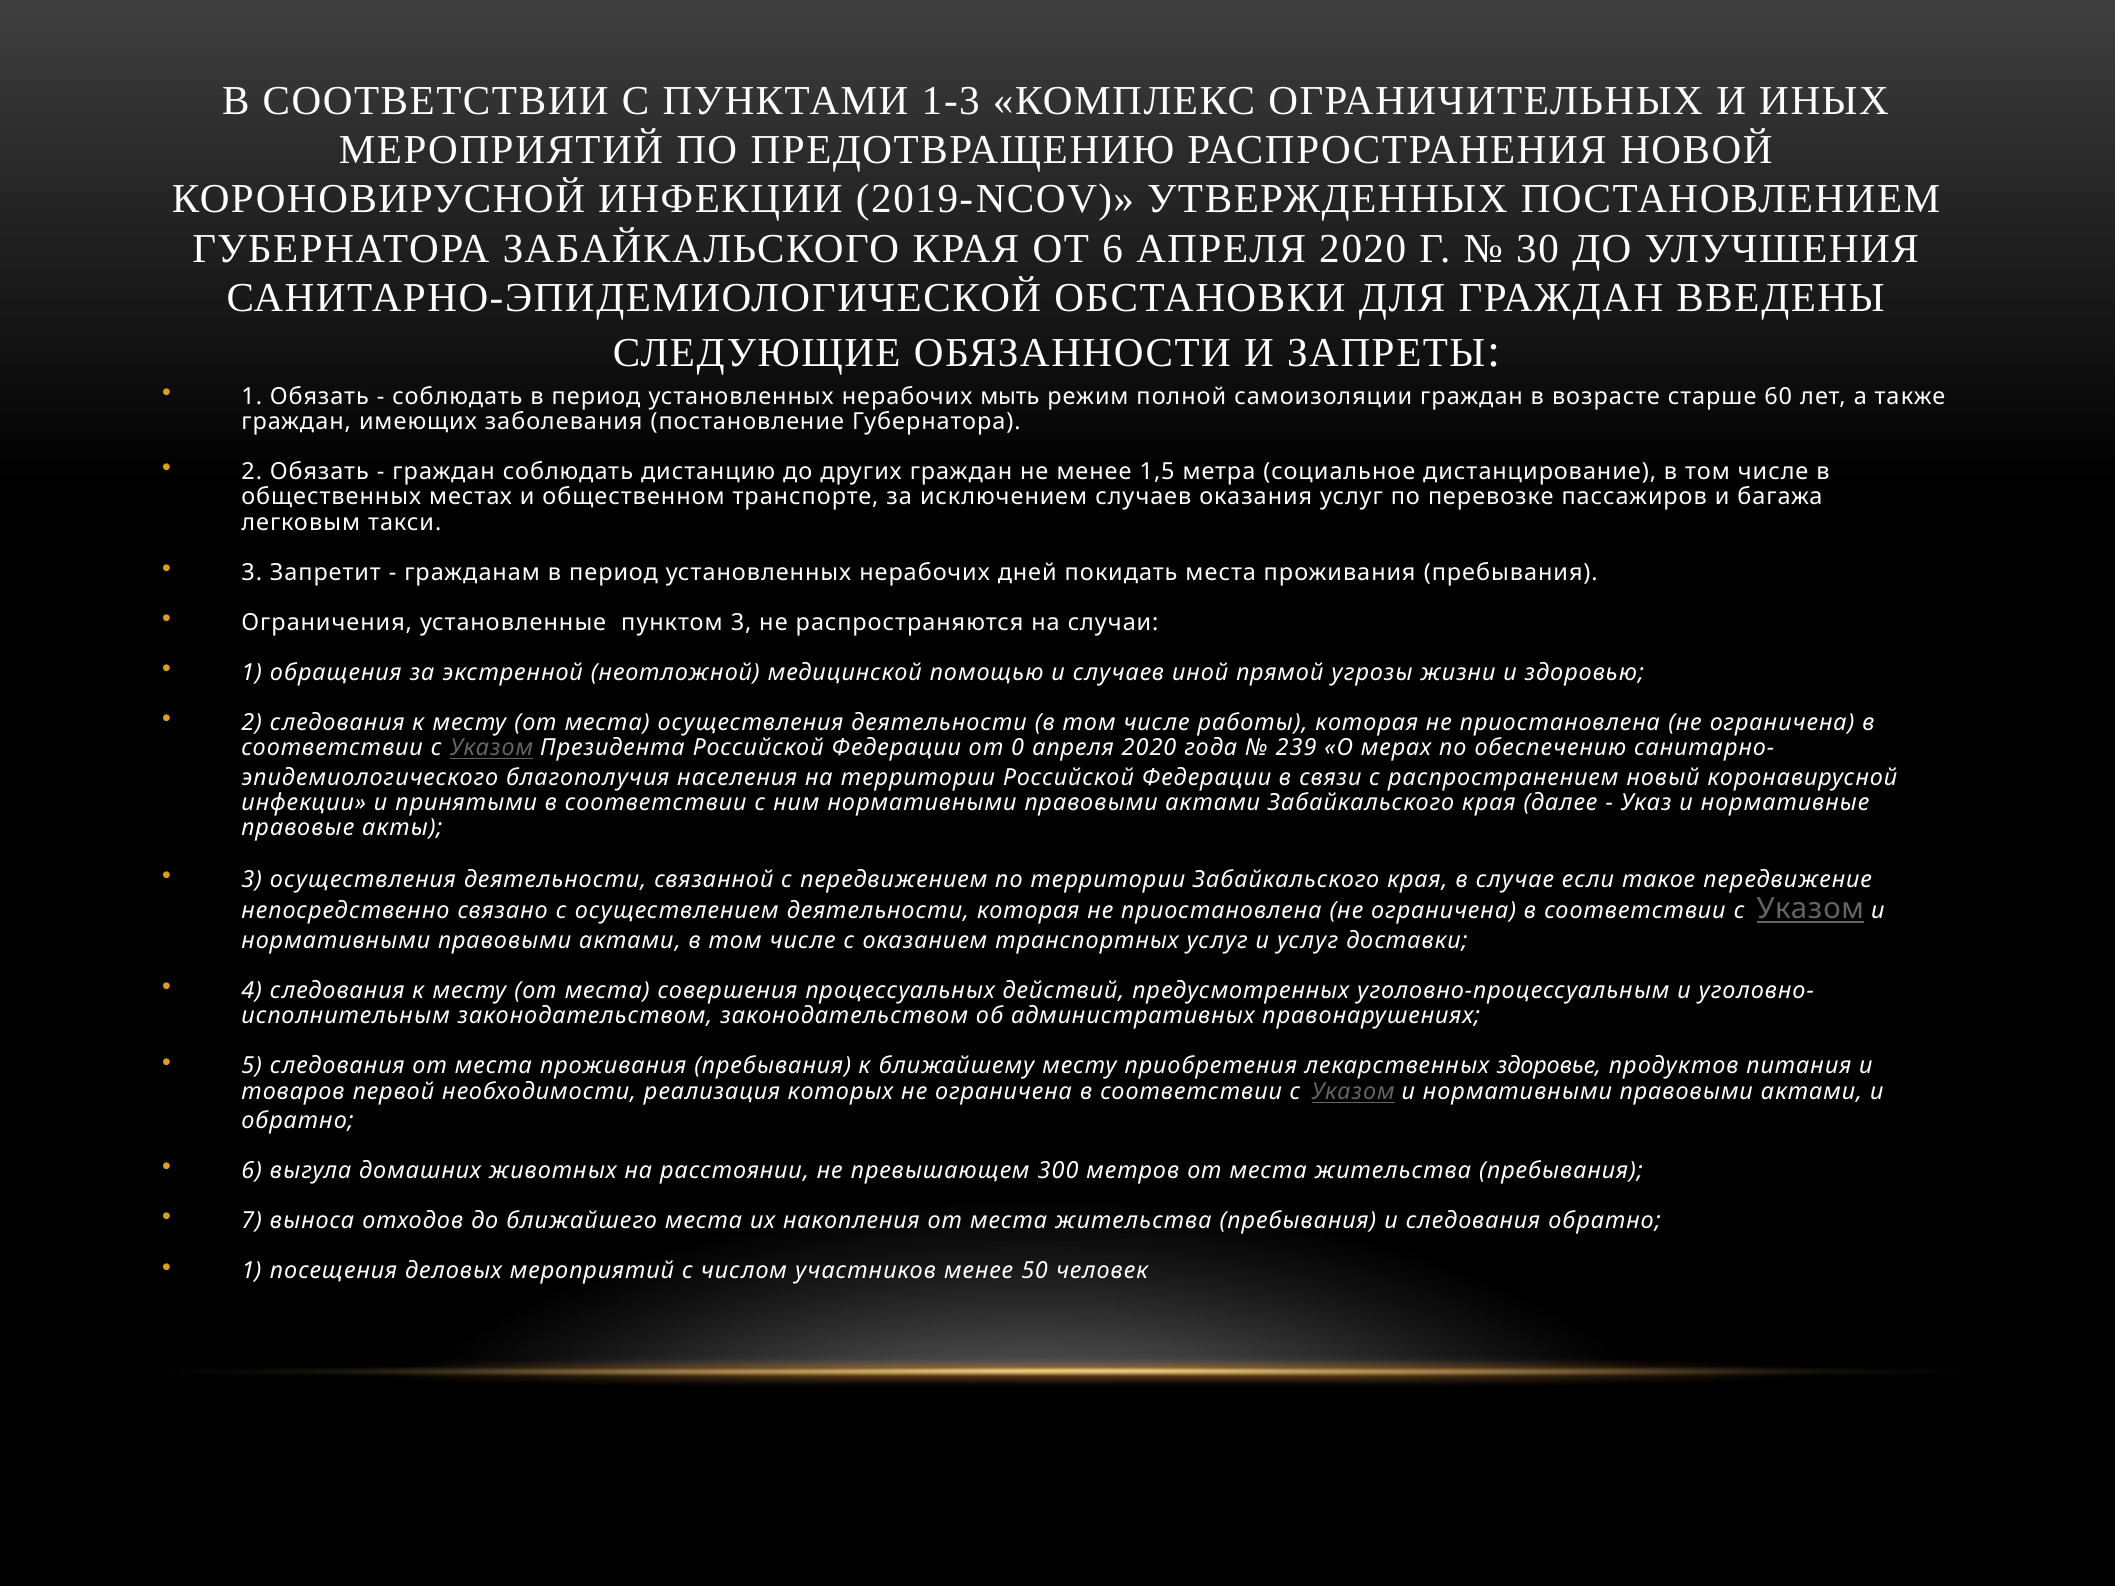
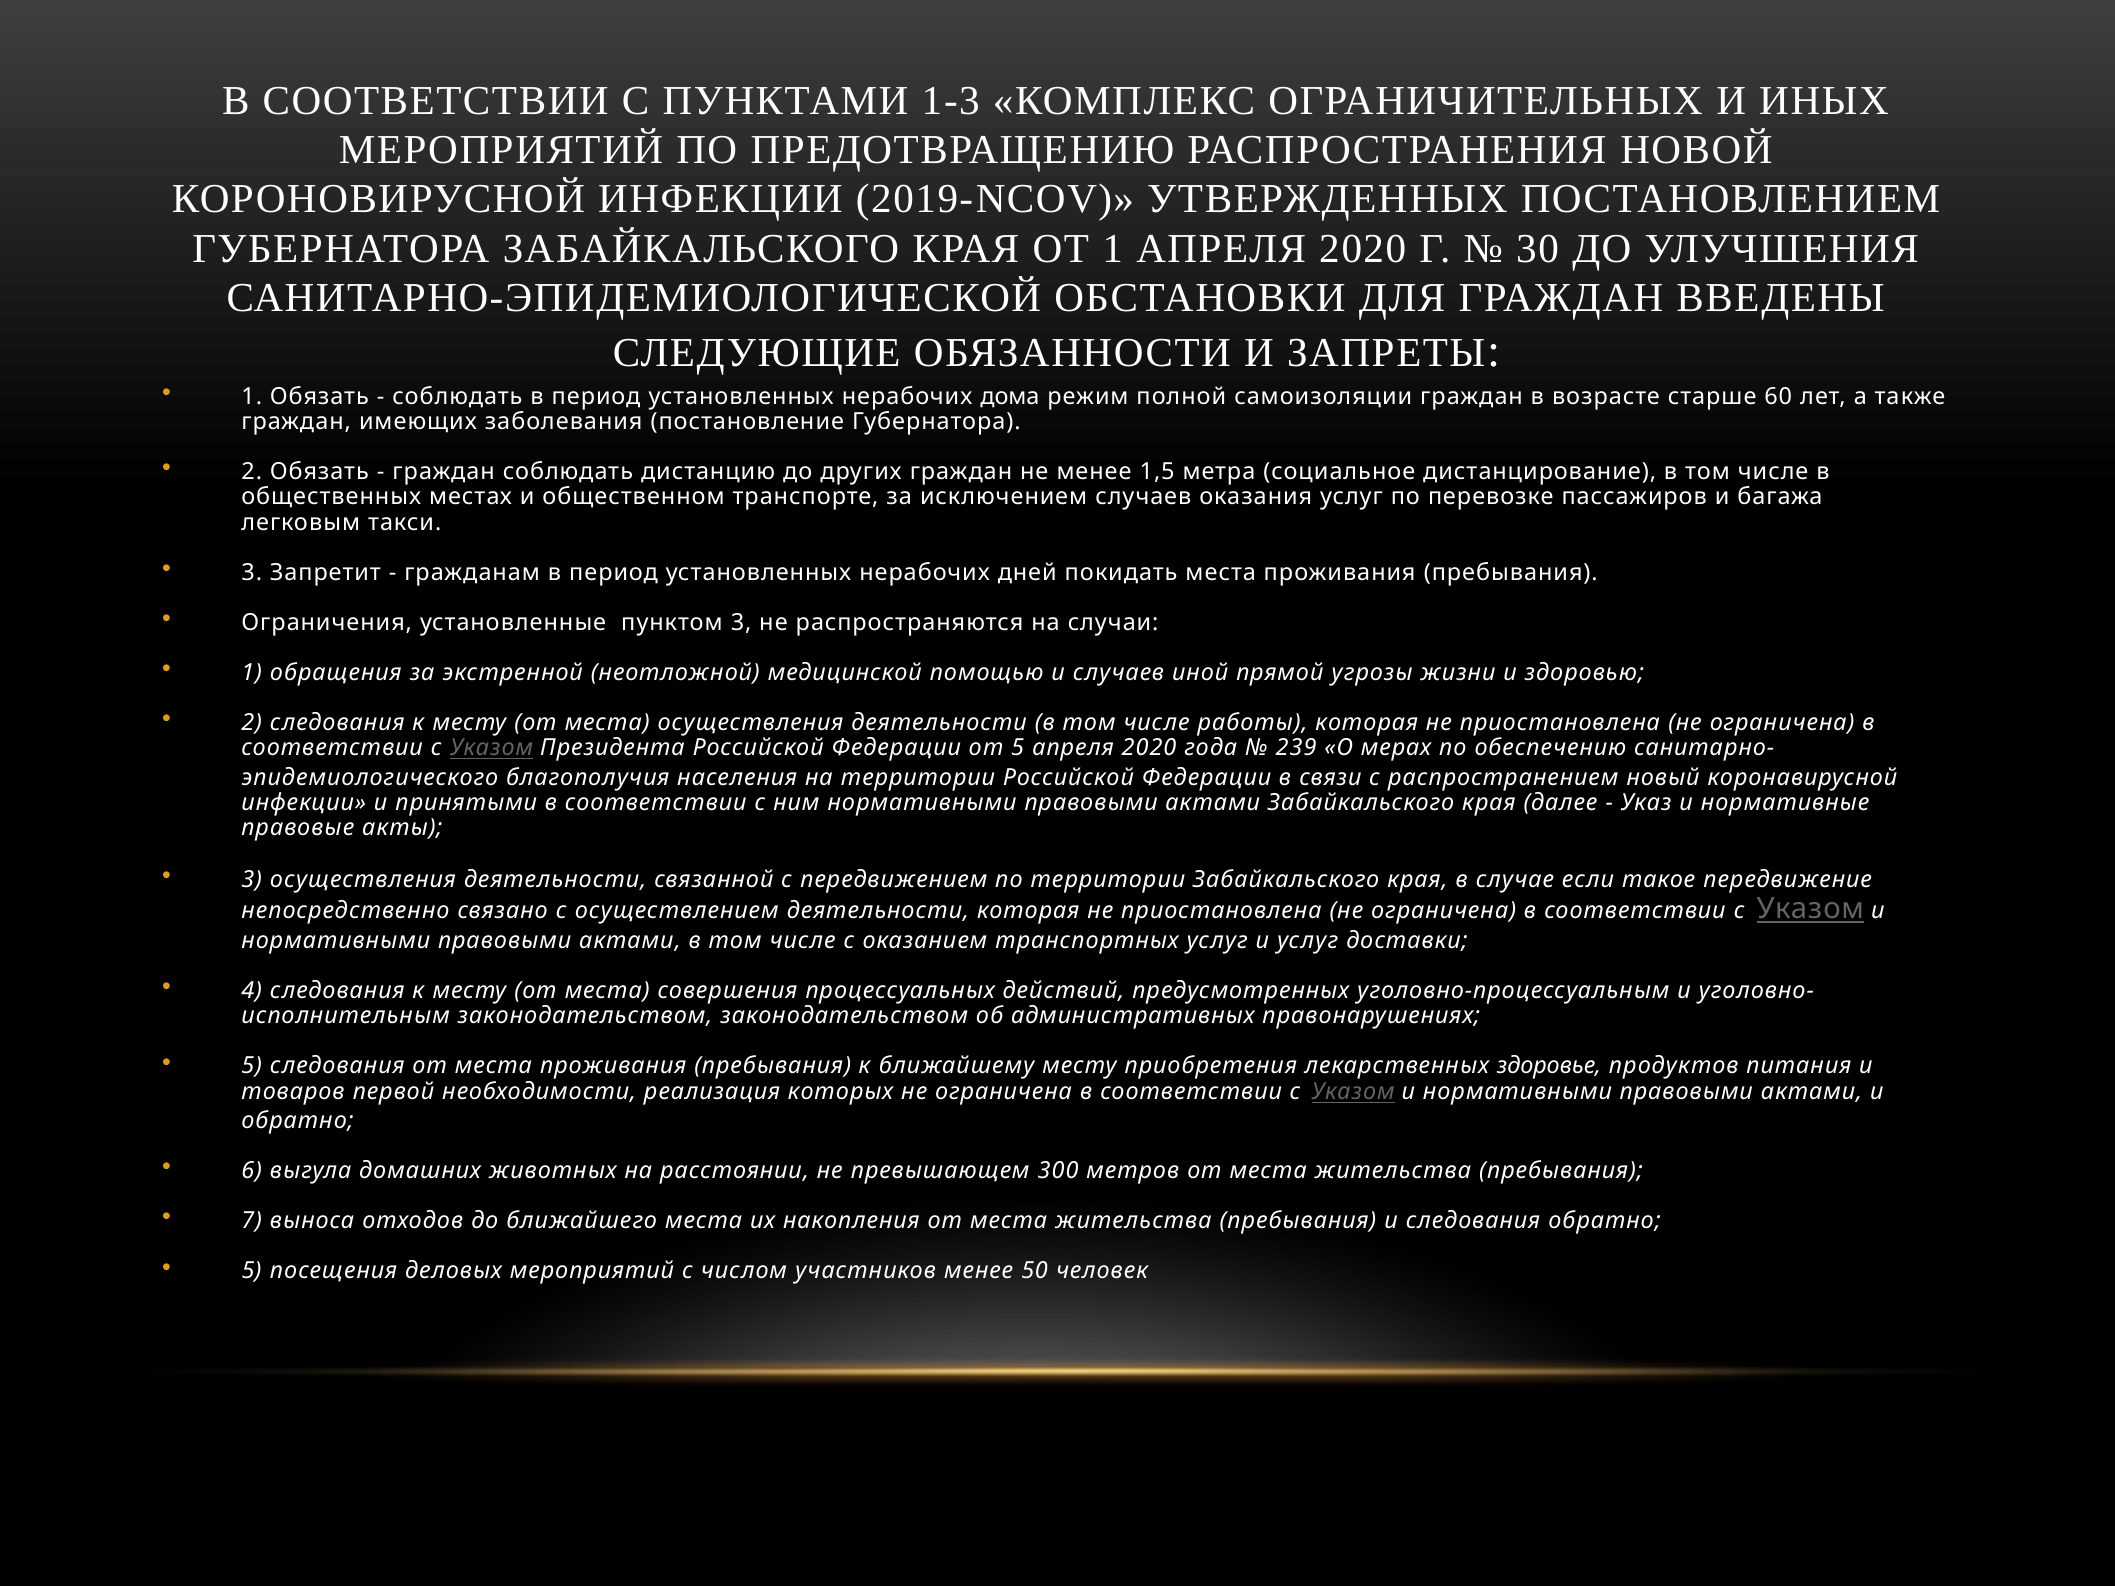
ОТ 6: 6 -> 1 (1113, 249)
мыть: мыть -> дома (1010, 396)
от 0: 0 -> 5 (1018, 748)
1: 1 -> 5 (252, 1271)
